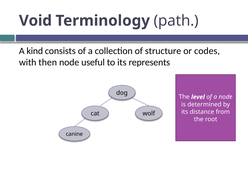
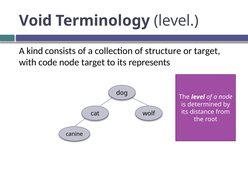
Terminology path: path -> level (176, 21)
or codes: codes -> target (207, 51)
then: then -> code (48, 62)
node useful: useful -> target (93, 62)
